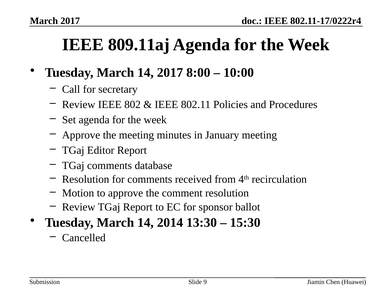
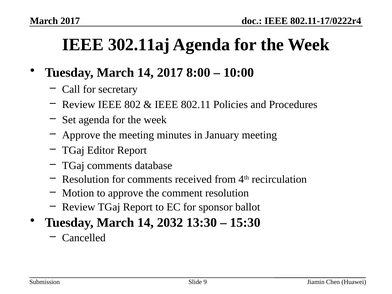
809.11aj: 809.11aj -> 302.11aj (139, 45)
2014: 2014 -> 2032 (170, 223)
